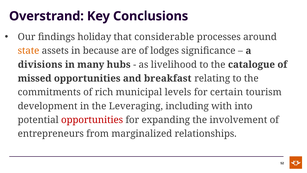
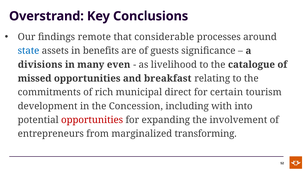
holiday: holiday -> remote (94, 37)
state colour: orange -> blue (29, 51)
because: because -> benefits (101, 51)
lodges: lodges -> guests (165, 51)
hubs: hubs -> even (119, 64)
levels: levels -> direct (178, 92)
Leveraging: Leveraging -> Concession (136, 106)
relationships: relationships -> transforming (206, 134)
